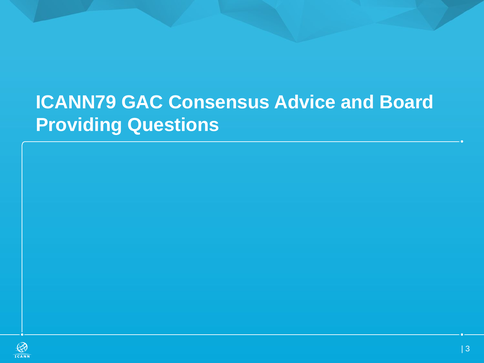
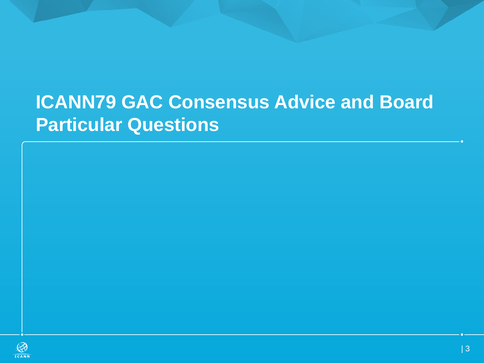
Providing: Providing -> Particular (79, 125)
